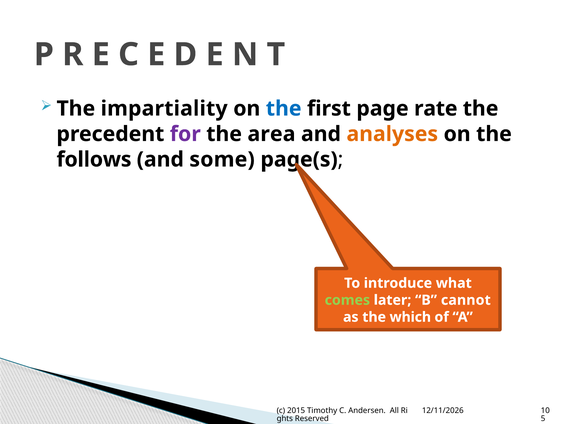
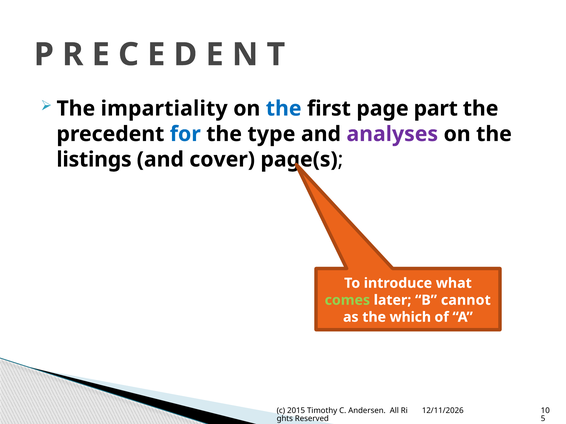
rate: rate -> part (436, 109)
for colour: purple -> blue (185, 134)
area: area -> type (271, 134)
analyses colour: orange -> purple (392, 134)
follows: follows -> listings (94, 160)
some: some -> cover (222, 160)
